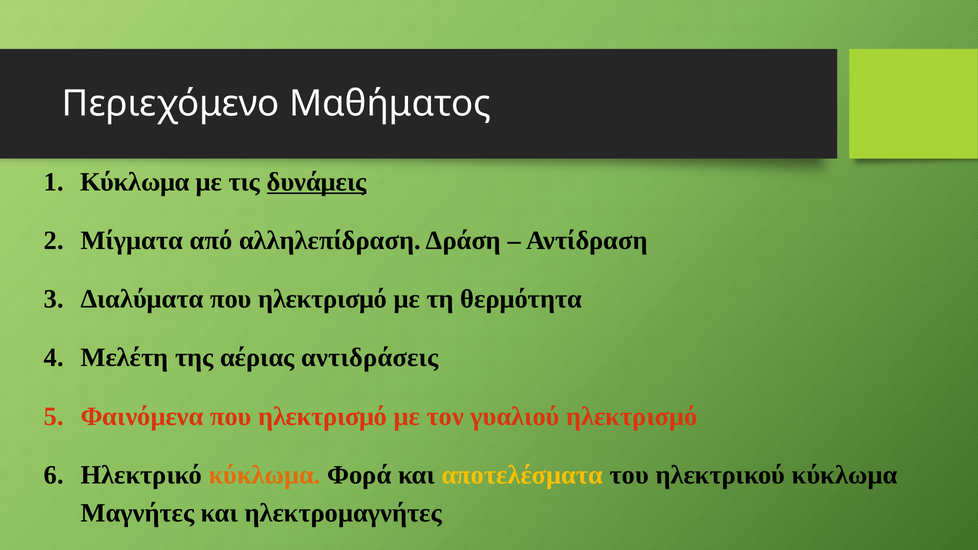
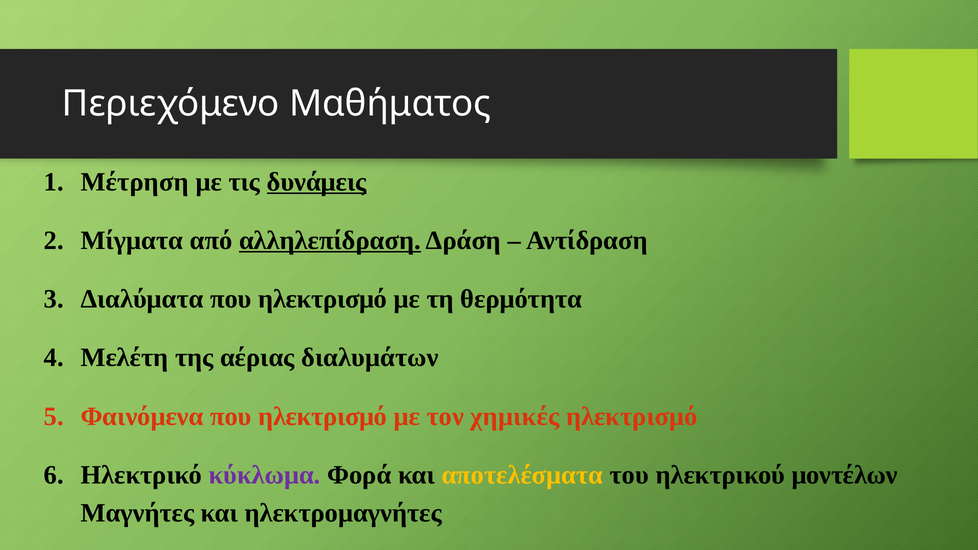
Κύκλωμα: Κύκλωμα -> Μέτρηση (135, 182)
αλληλεπίδραση underline: none -> present (330, 241)
αντιδράσεις: αντιδράσεις -> διαλυμάτων (370, 358)
γυαλιού: γυαλιού -> χημικές (515, 416)
κύκλωμα colour: orange -> purple (265, 475)
ηλεκτρικού κύκλωμα: κύκλωμα -> μοντέλων (845, 475)
